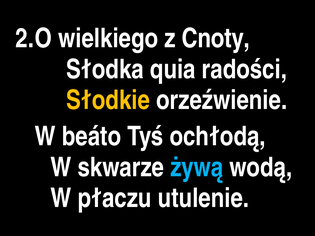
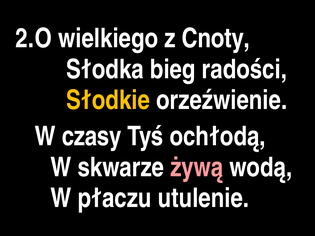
quia: quia -> bieg (173, 69)
beáto: beáto -> czasy (92, 137)
żywą colour: light blue -> pink (197, 168)
